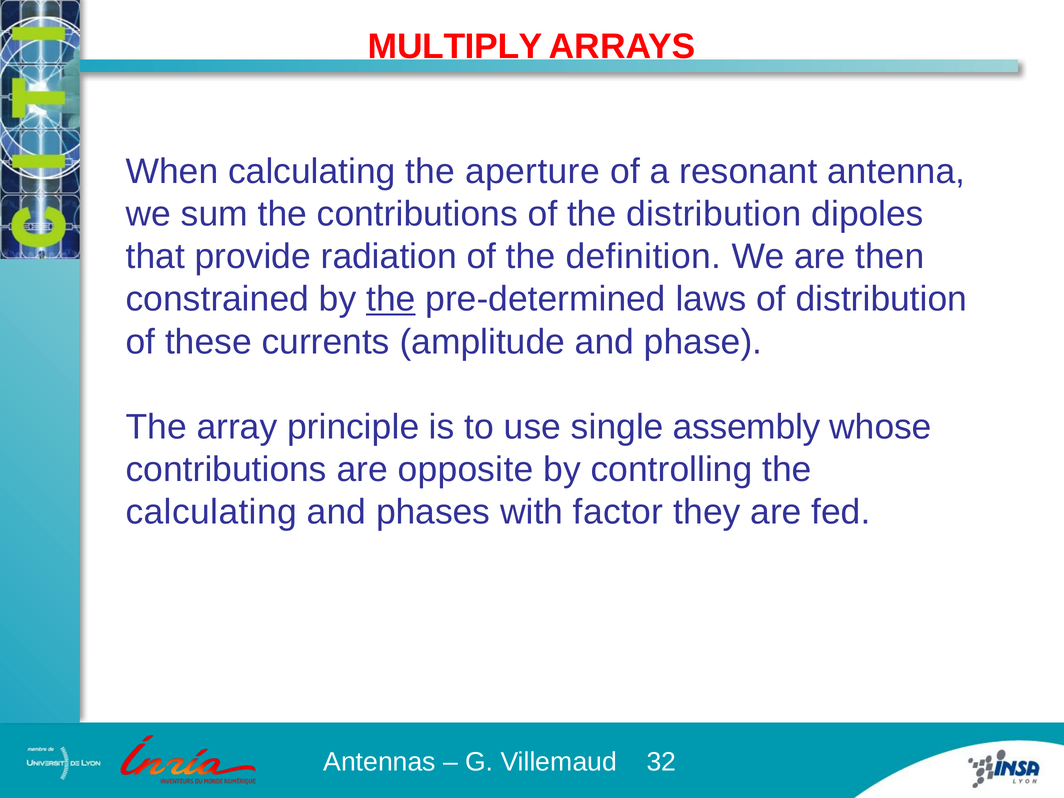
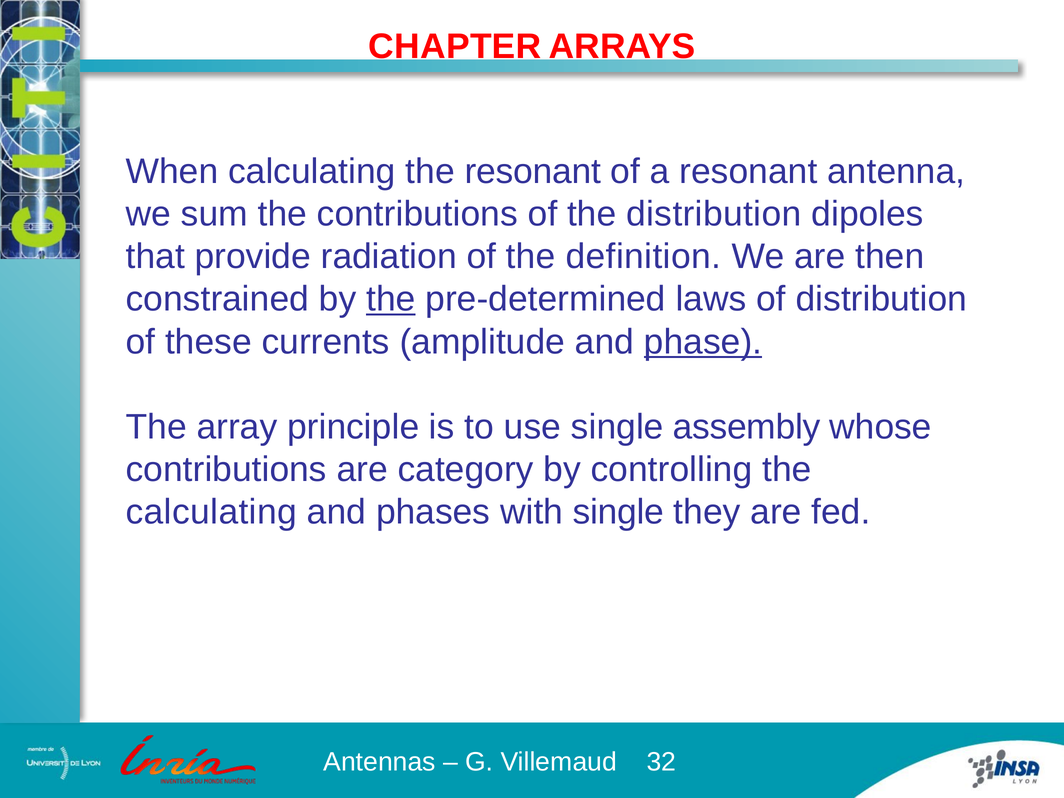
MULTIPLY: MULTIPLY -> CHAPTER (455, 47)
the aperture: aperture -> resonant (533, 172)
phase underline: none -> present (703, 342)
opposite: opposite -> category (466, 469)
with factor: factor -> single (618, 512)
